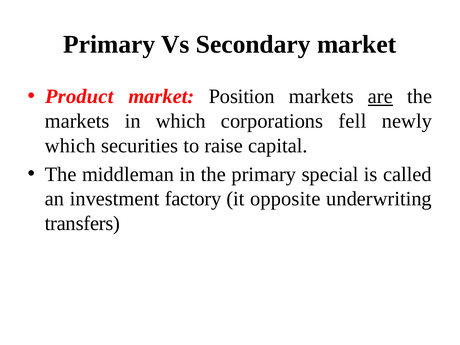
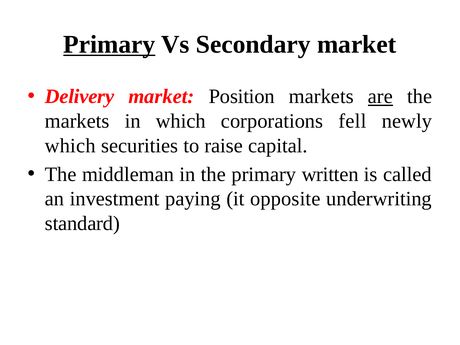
Primary underline: none -> present (109, 44)
Product: Product -> Delivery (80, 97)
special: special -> written (330, 174)
factory: factory -> paying (193, 199)
transfers: transfers -> standard (82, 223)
